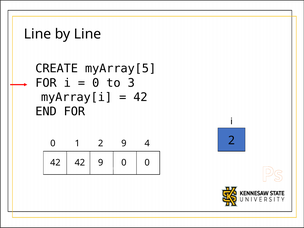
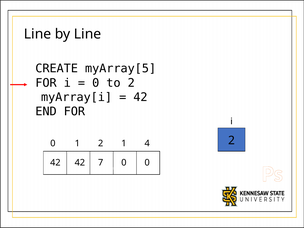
to 3: 3 -> 2 (131, 83)
2 9: 9 -> 1 (124, 143)
42 9: 9 -> 7 (101, 163)
